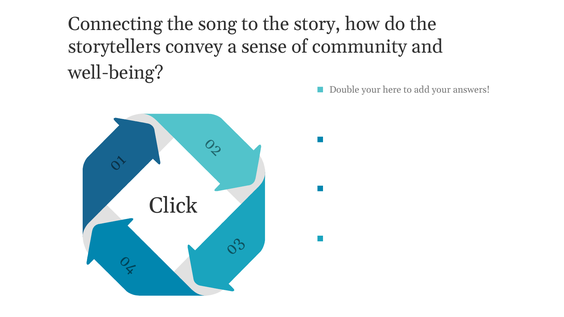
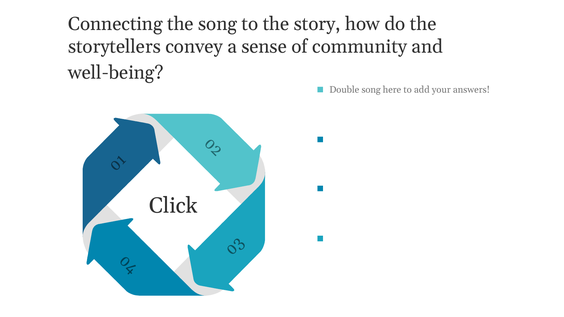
Double your: your -> song (371, 90)
